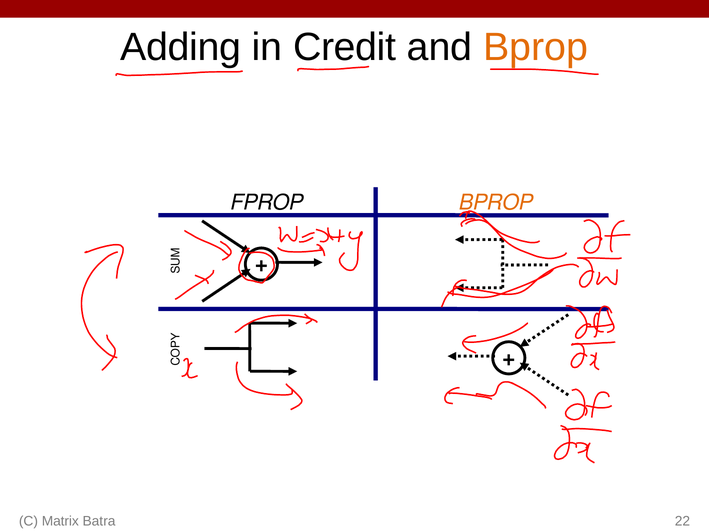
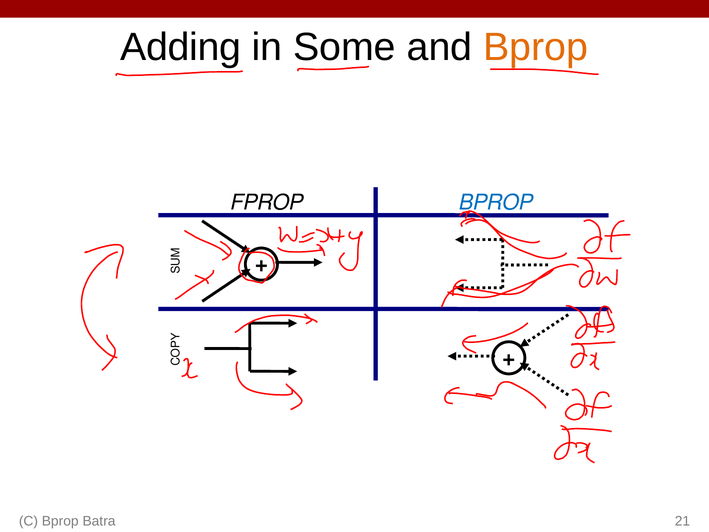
Credit: Credit -> Some (344, 47)
BPROP colour: orange -> blue (495, 202)
C Matrix: Matrix -> Bprop (60, 521)
22: 22 -> 21 (682, 521)
